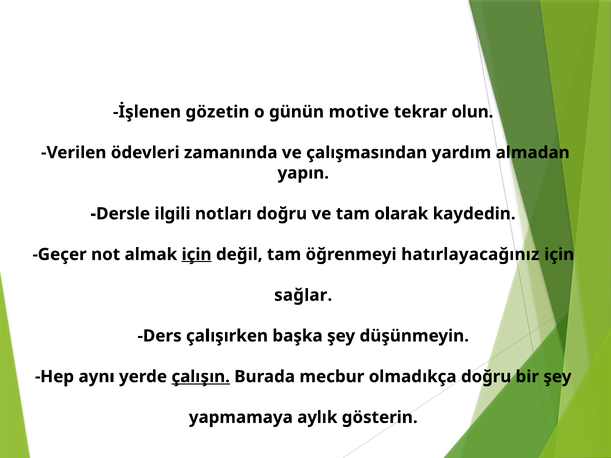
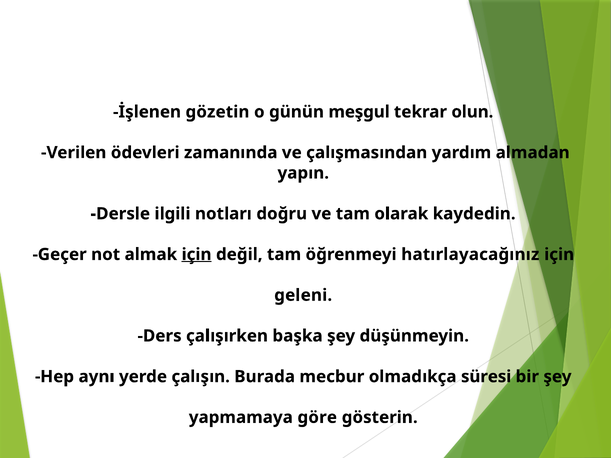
motive: motive -> meşgul (359, 112)
sağlar: sağlar -> geleni (303, 295)
çalışın underline: present -> none (201, 377)
olmadıkça doğru: doğru -> süresi (486, 377)
aylık: aylık -> göre (317, 418)
